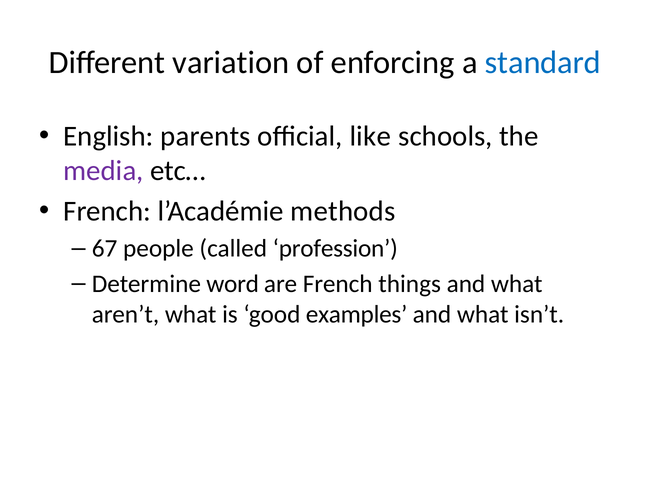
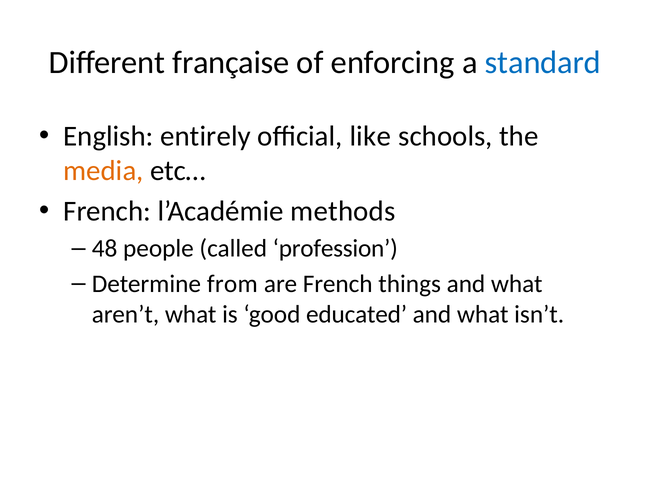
variation: variation -> française (231, 62)
parents: parents -> entirely (206, 136)
media colour: purple -> orange (104, 171)
67: 67 -> 48 (105, 249)
word: word -> from (232, 284)
examples: examples -> educated (357, 315)
